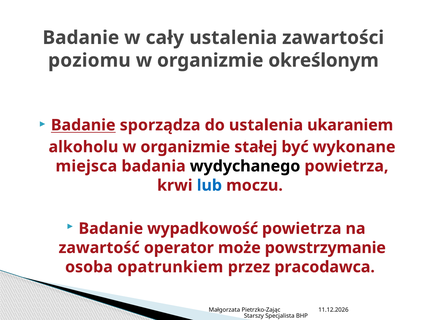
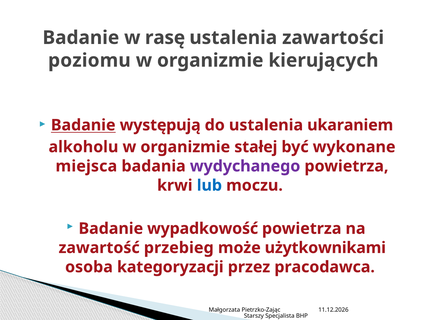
cały: cały -> rasę (165, 38)
określonym: określonym -> kierujących (323, 60)
sporządza: sporządza -> występują (160, 125)
wydychanego colour: black -> purple (245, 166)
operator: operator -> przebieg (179, 248)
powstrzymanie: powstrzymanie -> użytkownikami (325, 248)
opatrunkiem: opatrunkiem -> kategoryzacji (170, 267)
